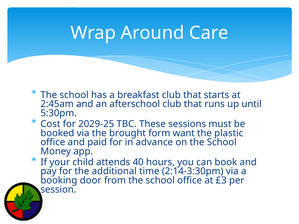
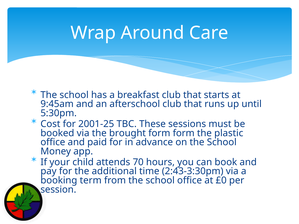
2:45am: 2:45am -> 9:45am (57, 104)
2029-25: 2029-25 -> 2001-25 (96, 124)
form want: want -> form (184, 133)
40: 40 -> 70 (138, 162)
2:14-3:30pm: 2:14-3:30pm -> 2:43-3:30pm (193, 171)
door: door -> term (91, 181)
£3: £3 -> £0 (221, 181)
